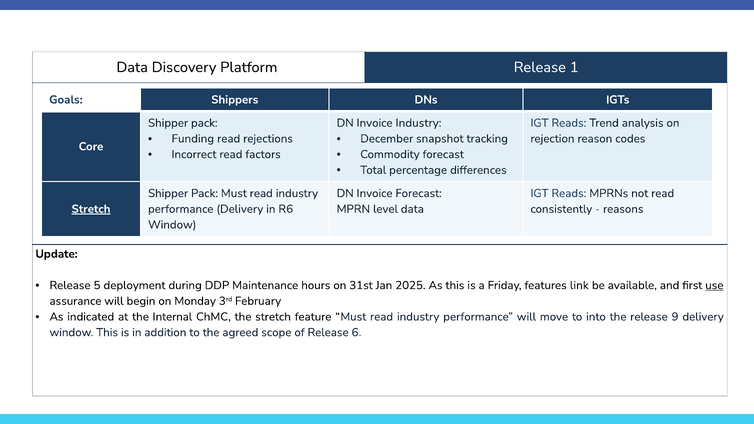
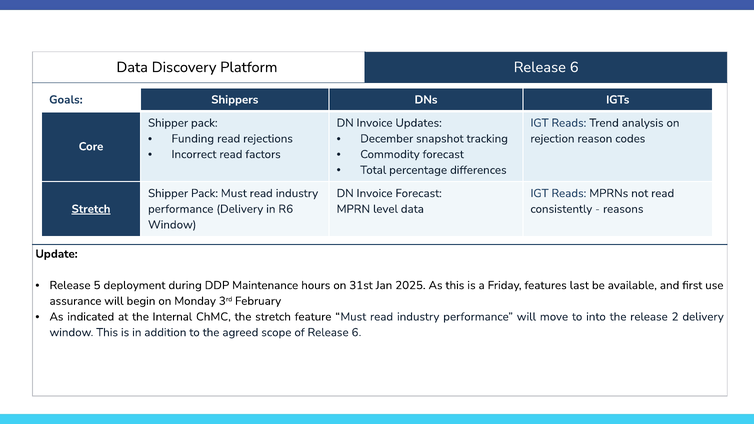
Platform Release 1: 1 -> 6 (574, 67)
Invoice Industry: Industry -> Updates (419, 123)
link: link -> last (579, 285)
use underline: present -> none (714, 285)
9: 9 -> 2 (675, 317)
